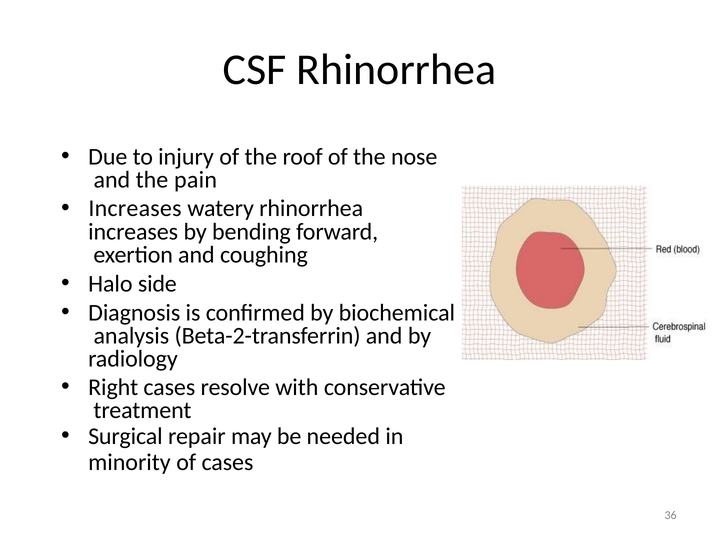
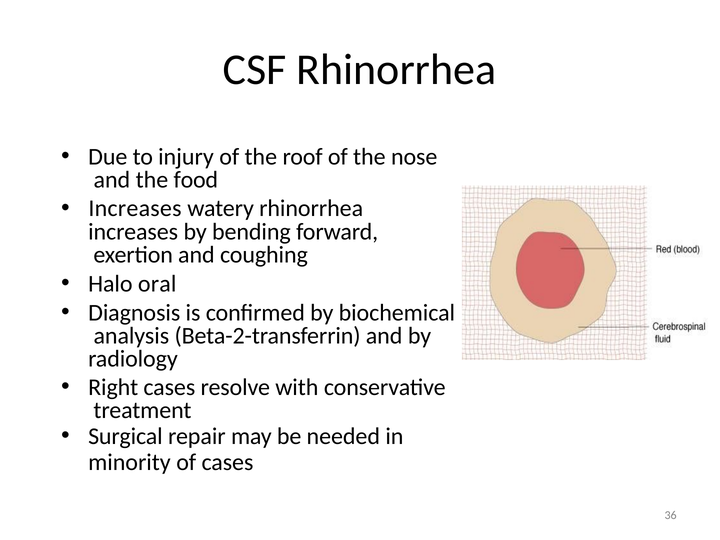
pain: pain -> food (196, 180)
side: side -> oral (157, 284)
